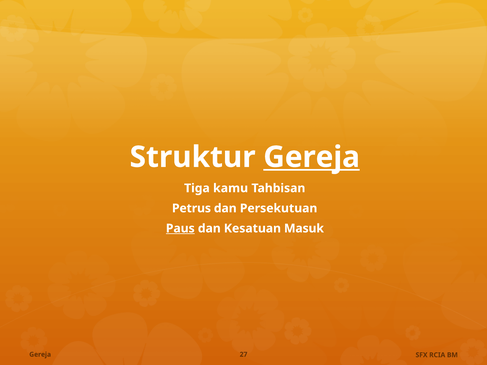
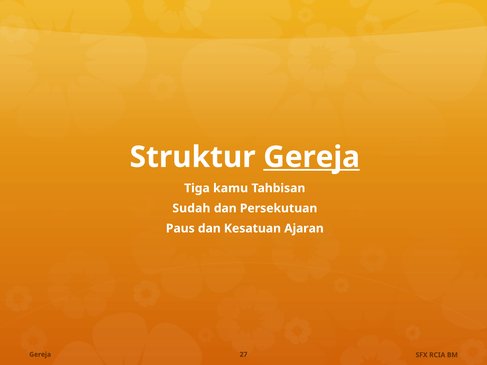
Petrus: Petrus -> Sudah (191, 208)
Paus underline: present -> none (180, 229)
Masuk: Masuk -> Ajaran (304, 229)
